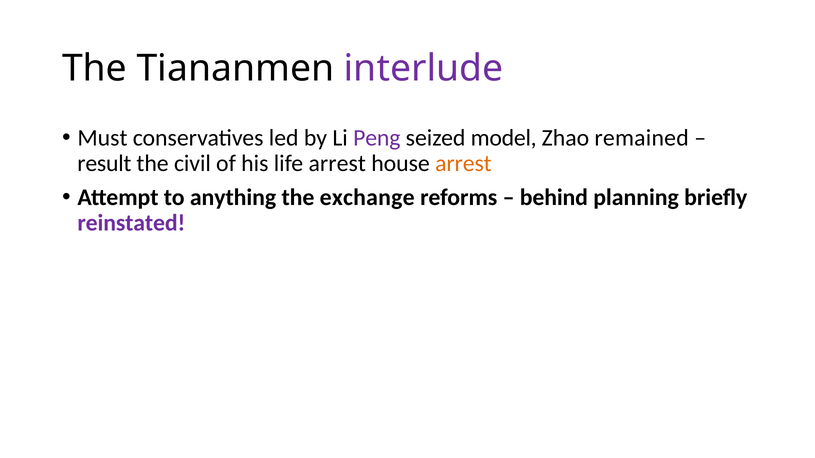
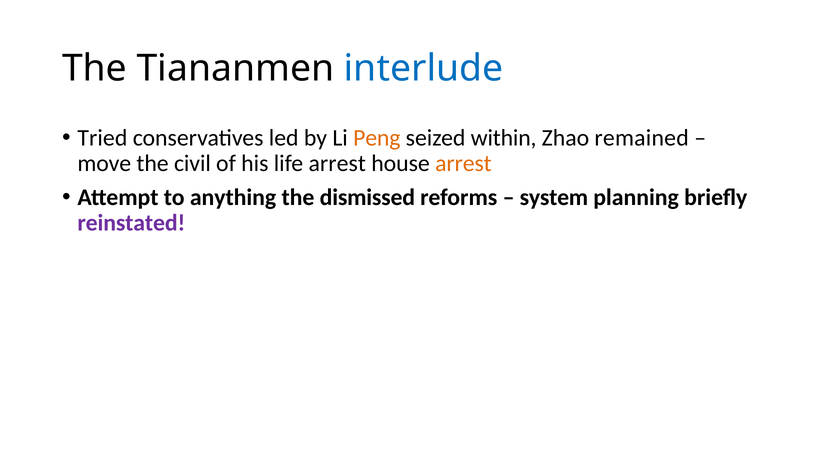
interlude colour: purple -> blue (424, 68)
Must: Must -> Tried (102, 138)
Peng colour: purple -> orange (377, 138)
model: model -> within (504, 138)
result: result -> move (104, 163)
exchange: exchange -> dismissed (367, 198)
behind: behind -> system (554, 198)
